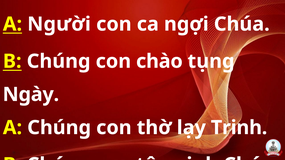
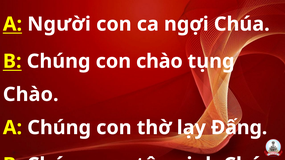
Ngày: Ngày -> Chào (31, 95)
Trinh: Trinh -> Đấng (239, 128)
